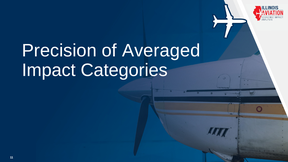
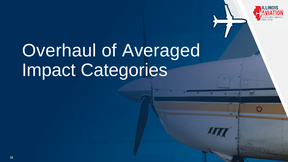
Precision: Precision -> Overhaul (59, 51)
